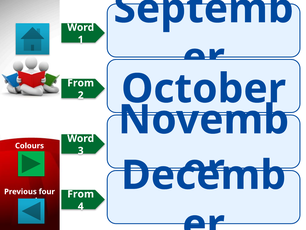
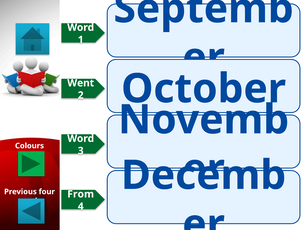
From: From -> Went (81, 83)
